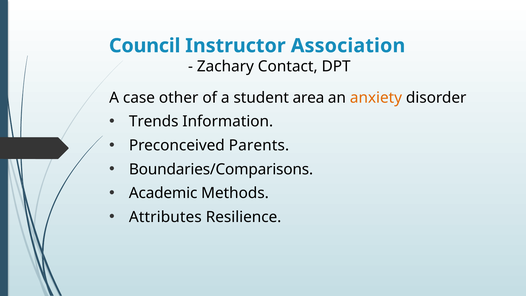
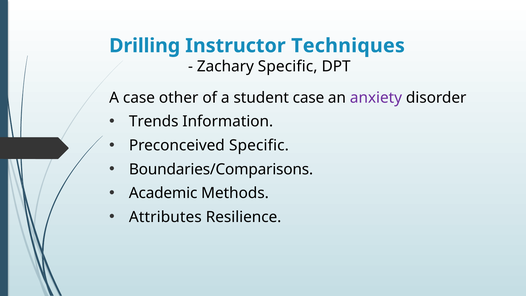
Council: Council -> Drilling (145, 46)
Association: Association -> Techniques (348, 46)
Zachary Contact: Contact -> Specific (288, 66)
student area: area -> case (308, 98)
anxiety colour: orange -> purple (376, 98)
Preconceived Parents: Parents -> Specific (259, 145)
